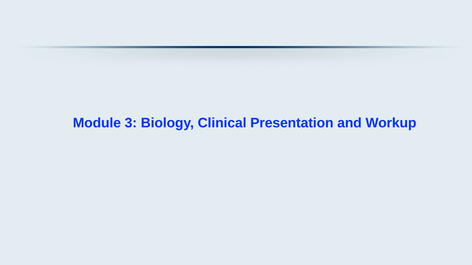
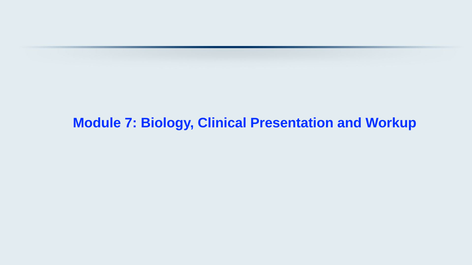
3: 3 -> 7 (131, 123)
